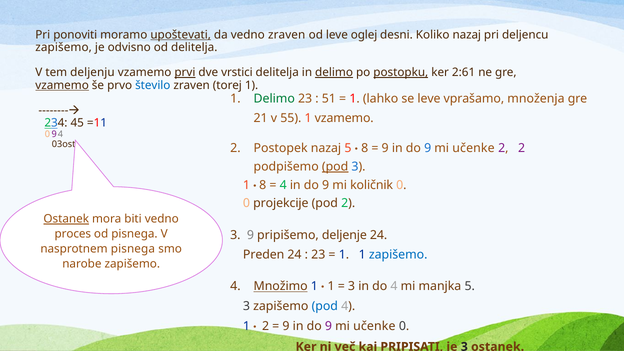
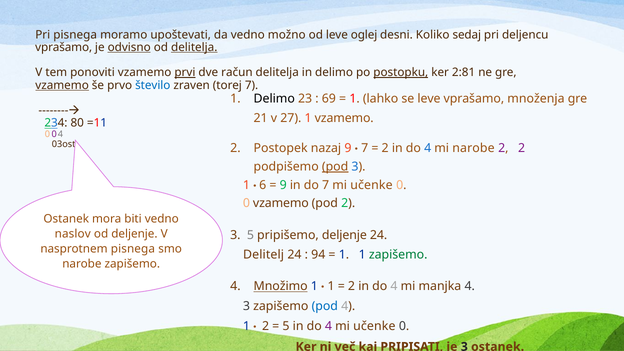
Pri ponoviti: ponoviti -> pisnega (75, 35)
upoštevati underline: present -> none (181, 35)
vedno zraven: zraven -> možno (287, 35)
Koliko nazaj: nazaj -> sedaj (467, 35)
zapišemo: zapišemo -> vprašamo (64, 47)
odvisno underline: none -> present (129, 47)
delitelja underline: none -> present (194, 47)
deljenju: deljenju -> ponoviti (93, 73)
vrstici: vrstici -> račun (237, 73)
delimo underline: present -> none (334, 73)
2:61: 2:61 -> 2:81 (464, 73)
torej 1: 1 -> 7 (252, 85)
Delimo colour: green -> black (274, 98)
51: 51 -> 69 (329, 98)
55: 55 -> 27 (291, 118)
45: 45 -> 80 (77, 123)
9: 9 -> 0 (54, 134)
nazaj 5: 5 -> 9 (348, 148)
8: 8 -> 7 (365, 148)
9: 9 -> 2 (385, 148)
9: 9 -> 4 (428, 148)
učenke: učenke -> narobe (473, 148)
8: 8 -> 6 (263, 185)
4: 4 -> 9 (283, 185)
9: 9 -> 7 (326, 185)
količnik: količnik -> učenke (371, 185)
0 projekcije: projekcije -> vzamemo (281, 203)
Ostanek underline: present -> none (66, 219)
proces: proces -> naslov (73, 234)
od pisnega: pisnega -> deljenje (134, 234)
3 9: 9 -> 5 (250, 235)
Preden: Preden -> Delitelj (264, 255)
23: 23 -> 94 (318, 255)
zapišemo colour: blue -> green (398, 255)
3: 3 -> 2 (352, 286)
manjka 5: 5 -> 4 (470, 286)
9: 9 -> 5 (286, 326)
9: 9 -> 4 (328, 326)
